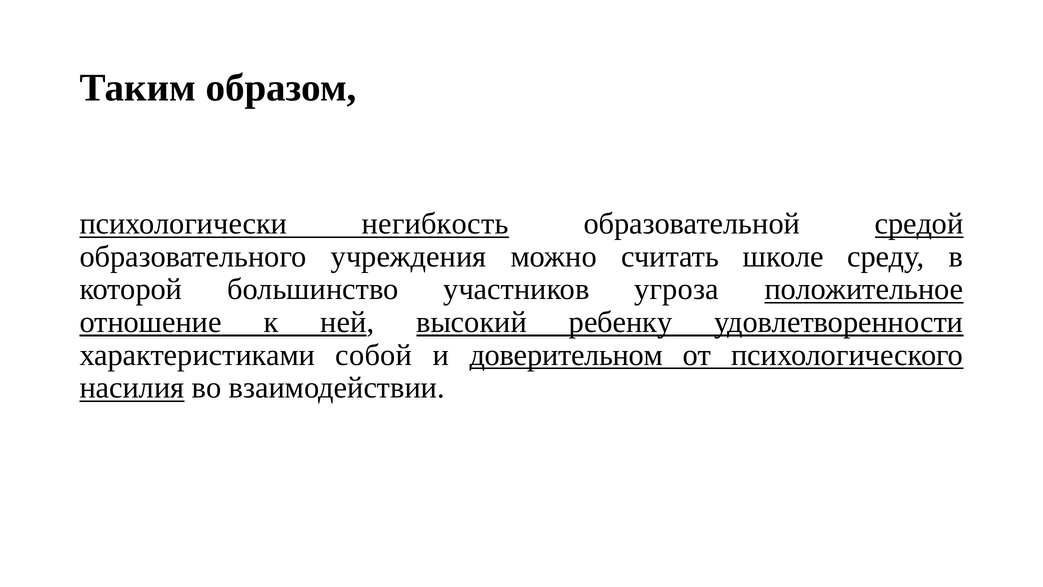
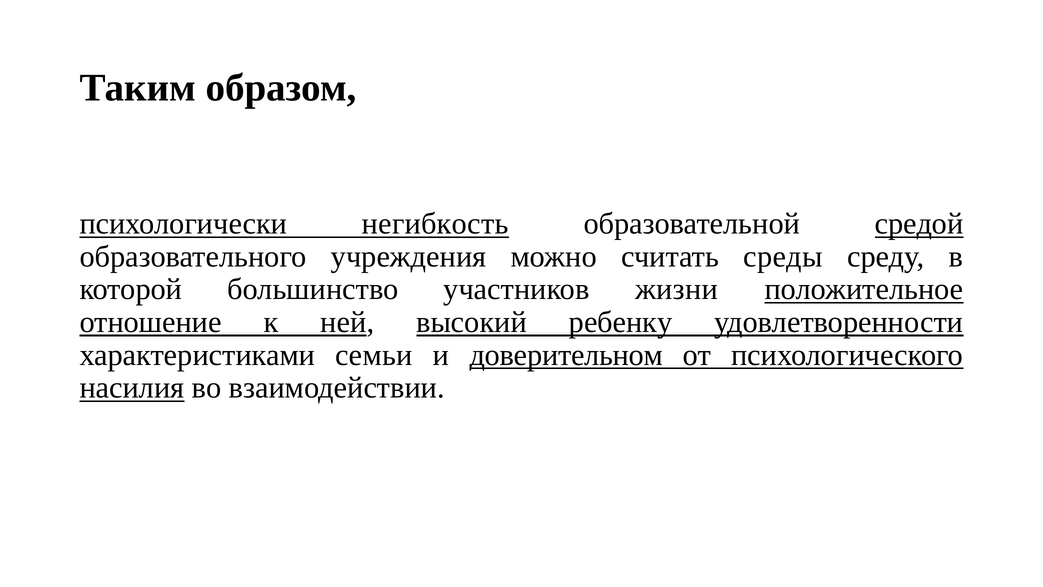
школе: школе -> среды (783, 256)
угроза: угроза -> жизни (677, 289)
собой: собой -> семьи (374, 355)
